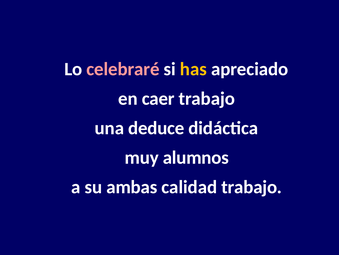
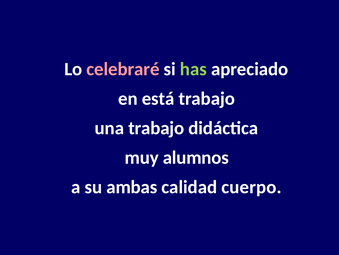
has colour: yellow -> light green (193, 69)
caer: caer -> está (158, 98)
una deduce: deduce -> trabajo (156, 128)
calidad trabajo: trabajo -> cuerpo (252, 187)
